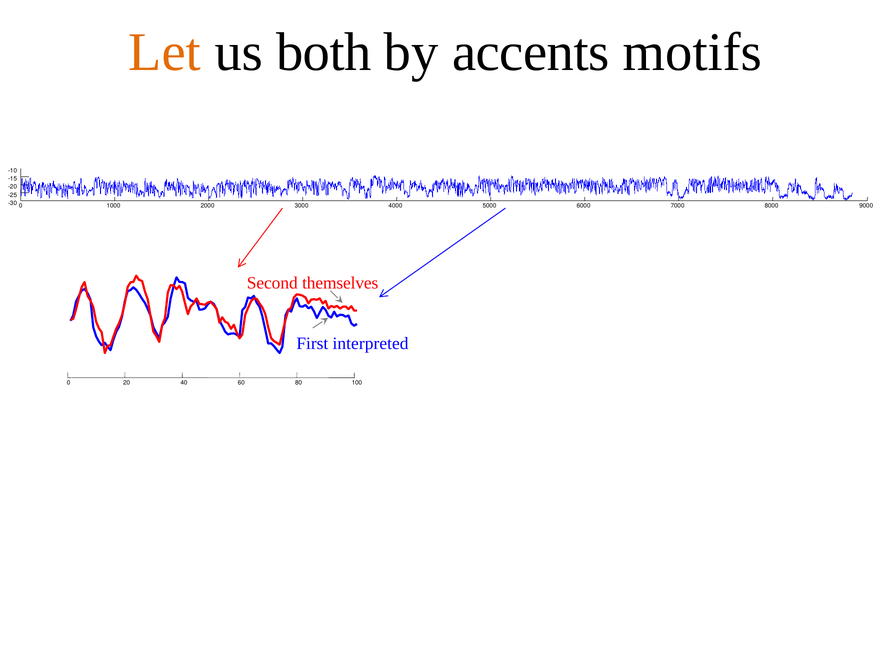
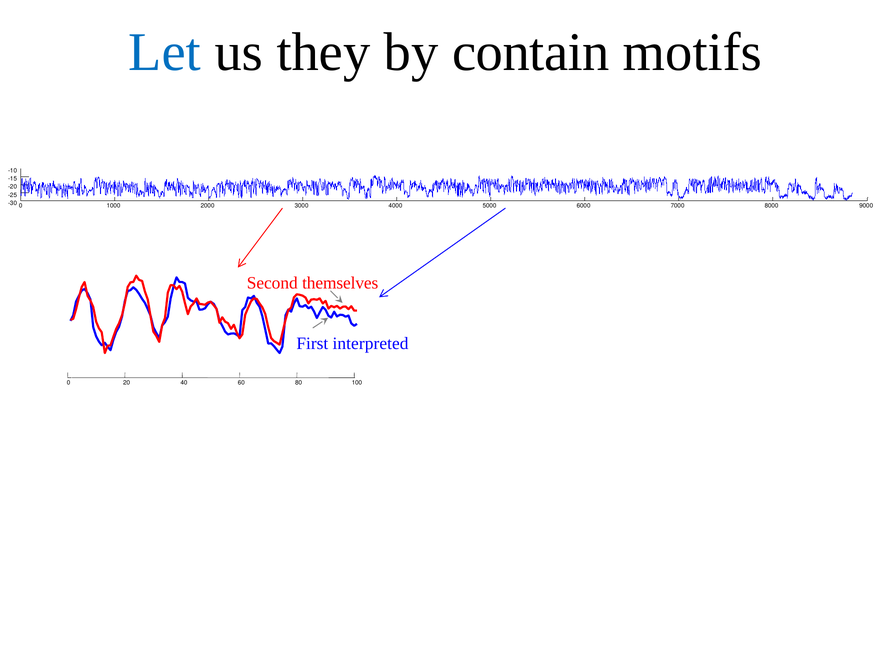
Let colour: orange -> blue (165, 52)
both: both -> they (323, 52)
accents: accents -> contain (531, 52)
